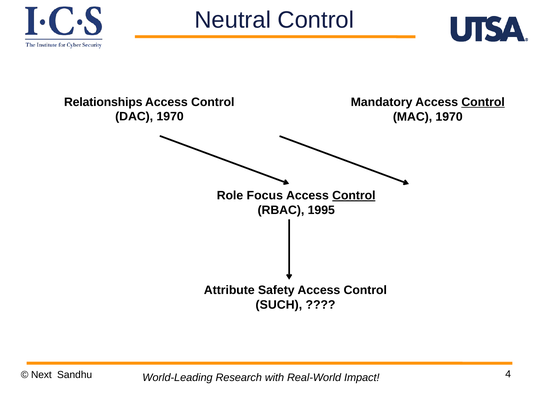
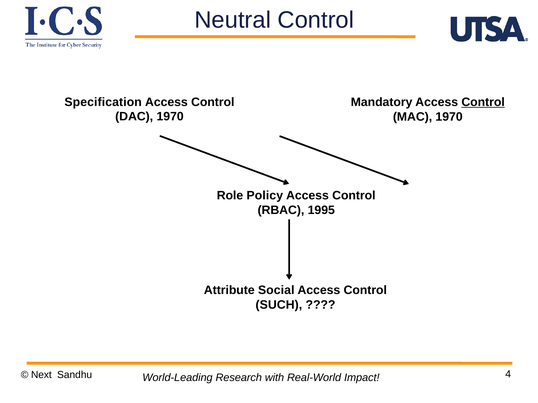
Relationships: Relationships -> Specification (103, 102)
Focus: Focus -> Policy (265, 196)
Control underline: present -> none (354, 196)
Safety: Safety -> Social (276, 291)
